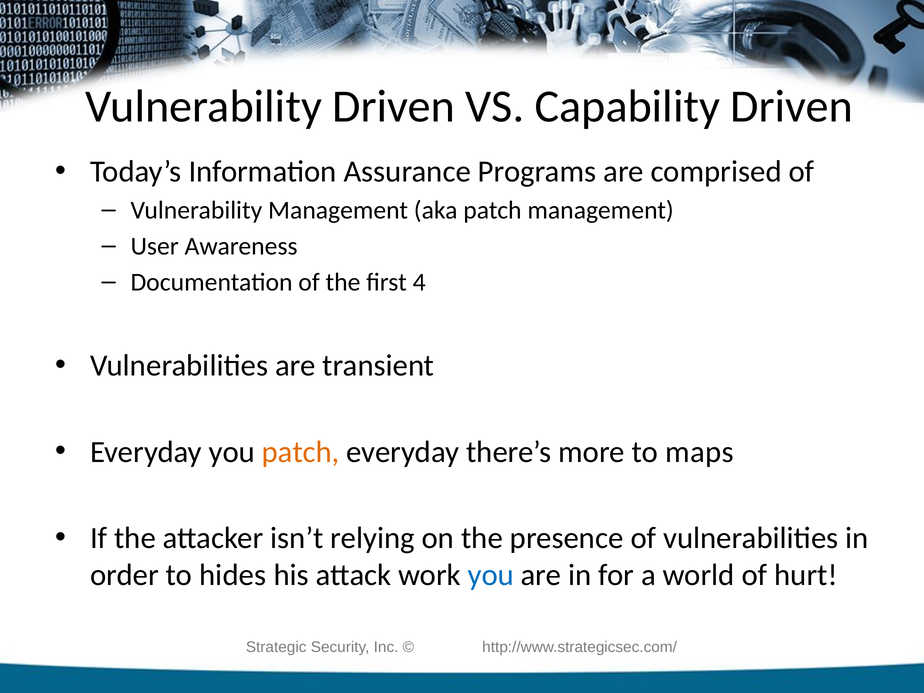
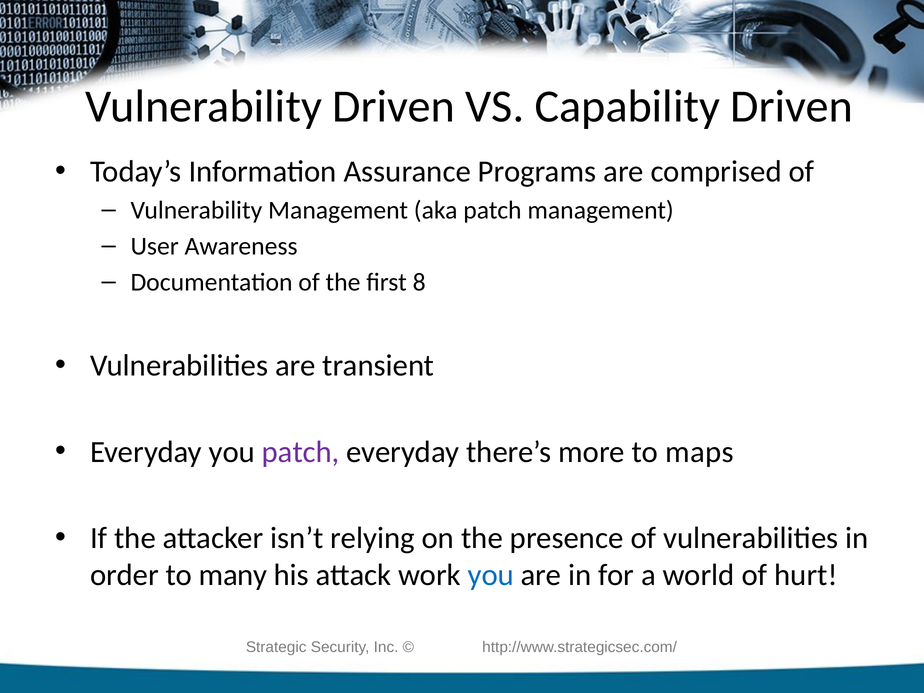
4: 4 -> 8 (419, 282)
patch colour: orange -> purple (301, 452)
hides: hides -> many (233, 575)
